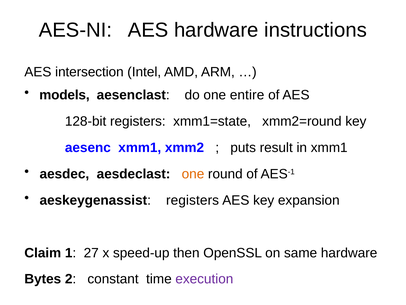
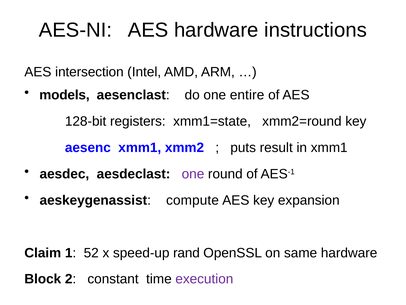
one colour: orange -> purple (193, 174)
aeskeygenassist registers: registers -> compute (193, 200)
27: 27 -> 52 (91, 252)
then: then -> rand (186, 252)
Bytes: Bytes -> Block (43, 279)
